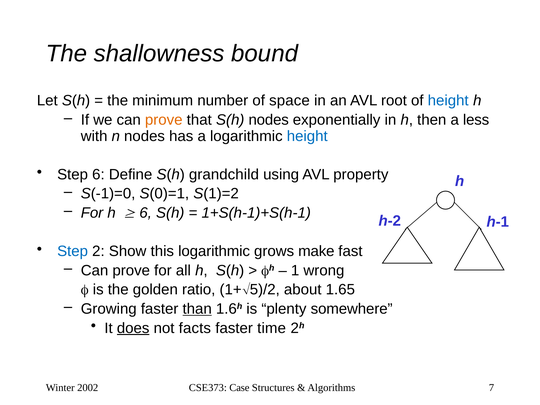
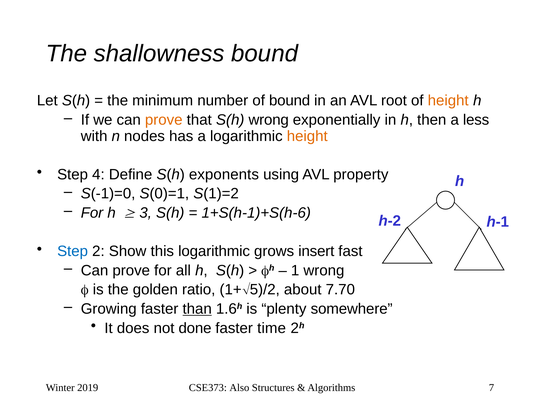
of space: space -> bound (290, 101)
height colour: blue -> orange (448, 101)
S(h nodes: nodes -> wrong (269, 120)
height colour: blue -> orange (307, 136)
Step 6: 6 -> 4 (98, 175)
grandchild: grandchild -> exponents (224, 175)
6: 6 -> 3 (146, 213)
1+S(h-1)+S(h-1: 1+S(h-1)+S(h-1 -> 1+S(h-1)+S(h-6 (256, 213)
make: make -> insert (316, 251)
1.65: 1.65 -> 7.70 (340, 290)
does underline: present -> none (133, 328)
facts: facts -> done (195, 328)
2002: 2002 -> 2019 (88, 388)
Case: Case -> Also (239, 388)
